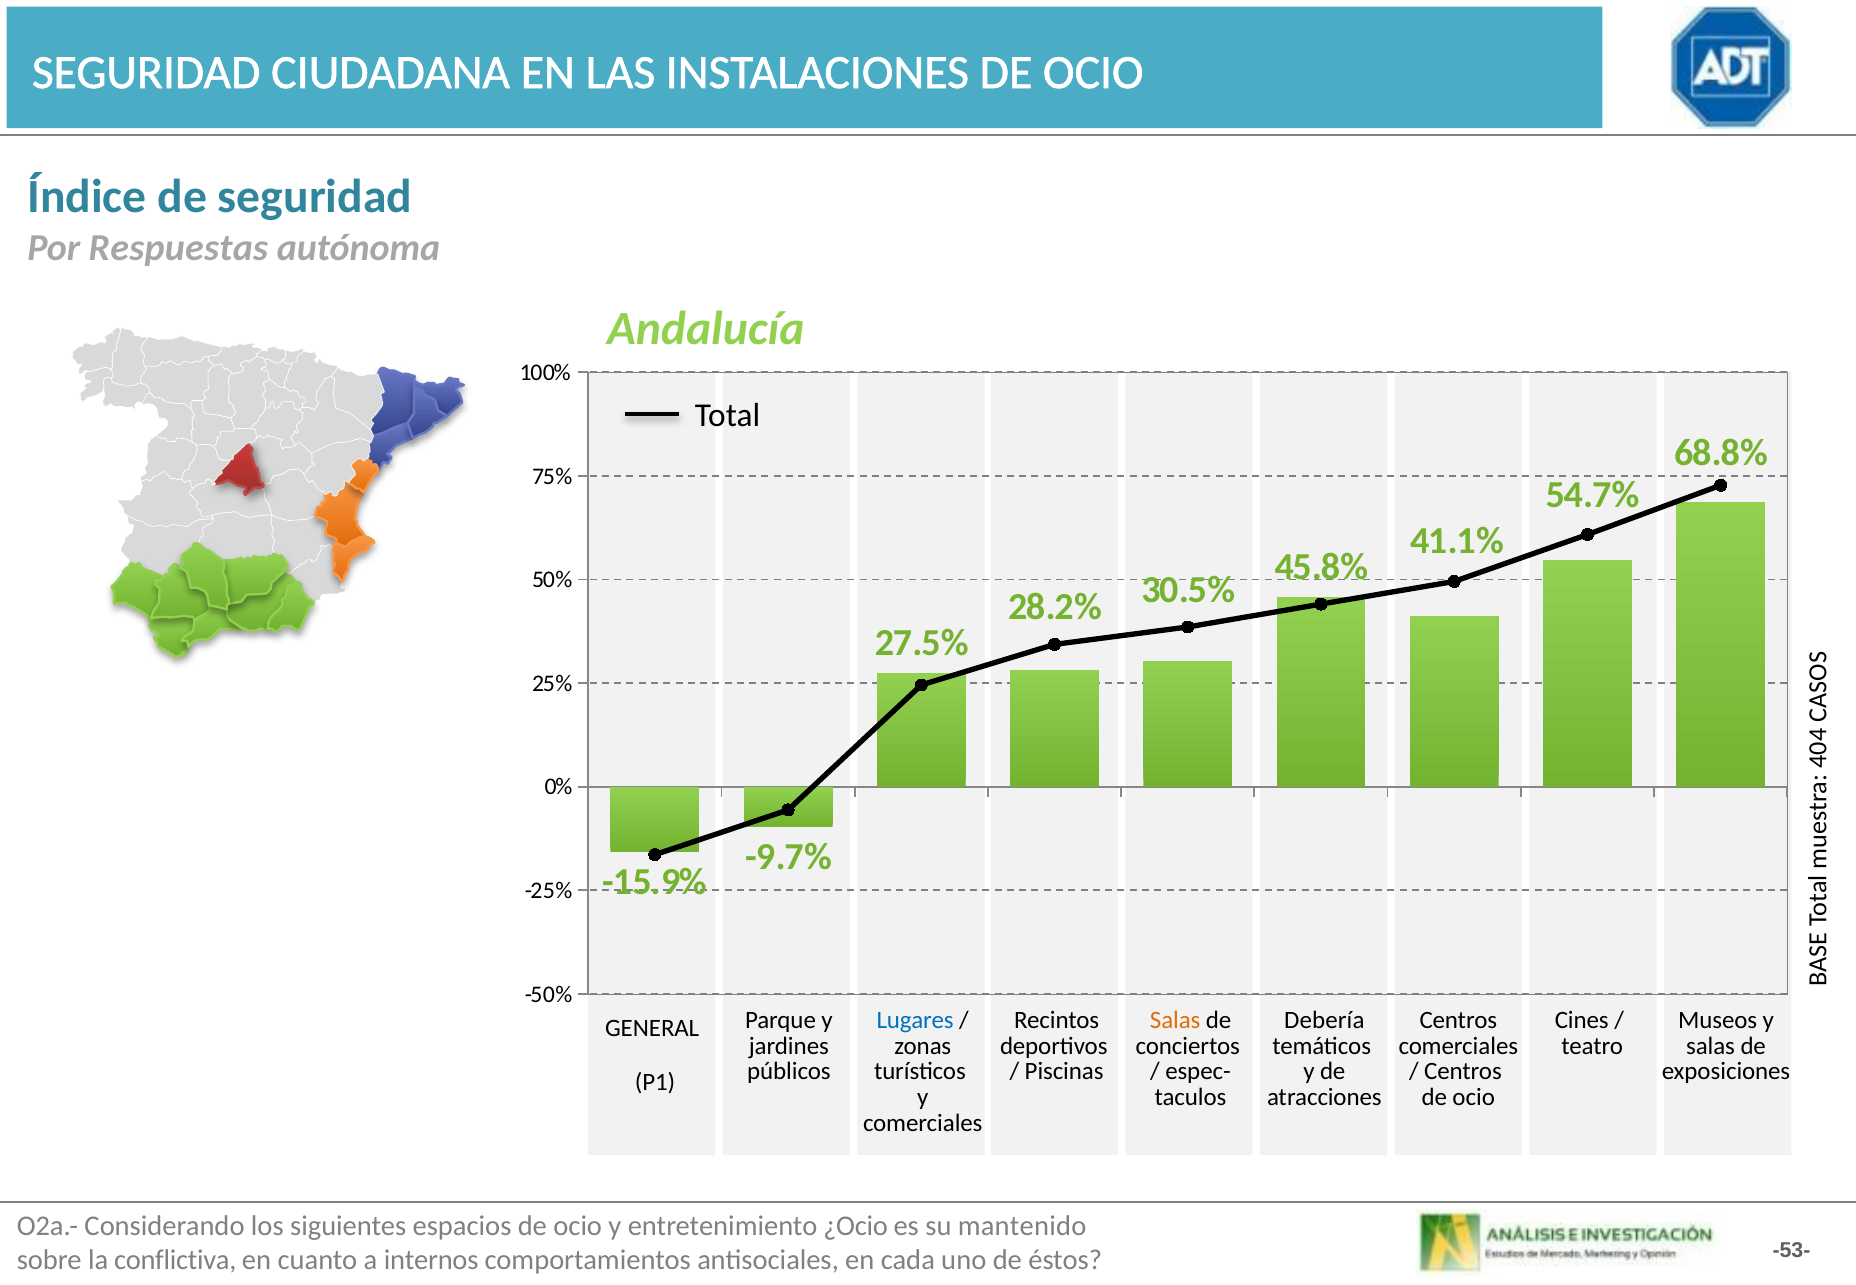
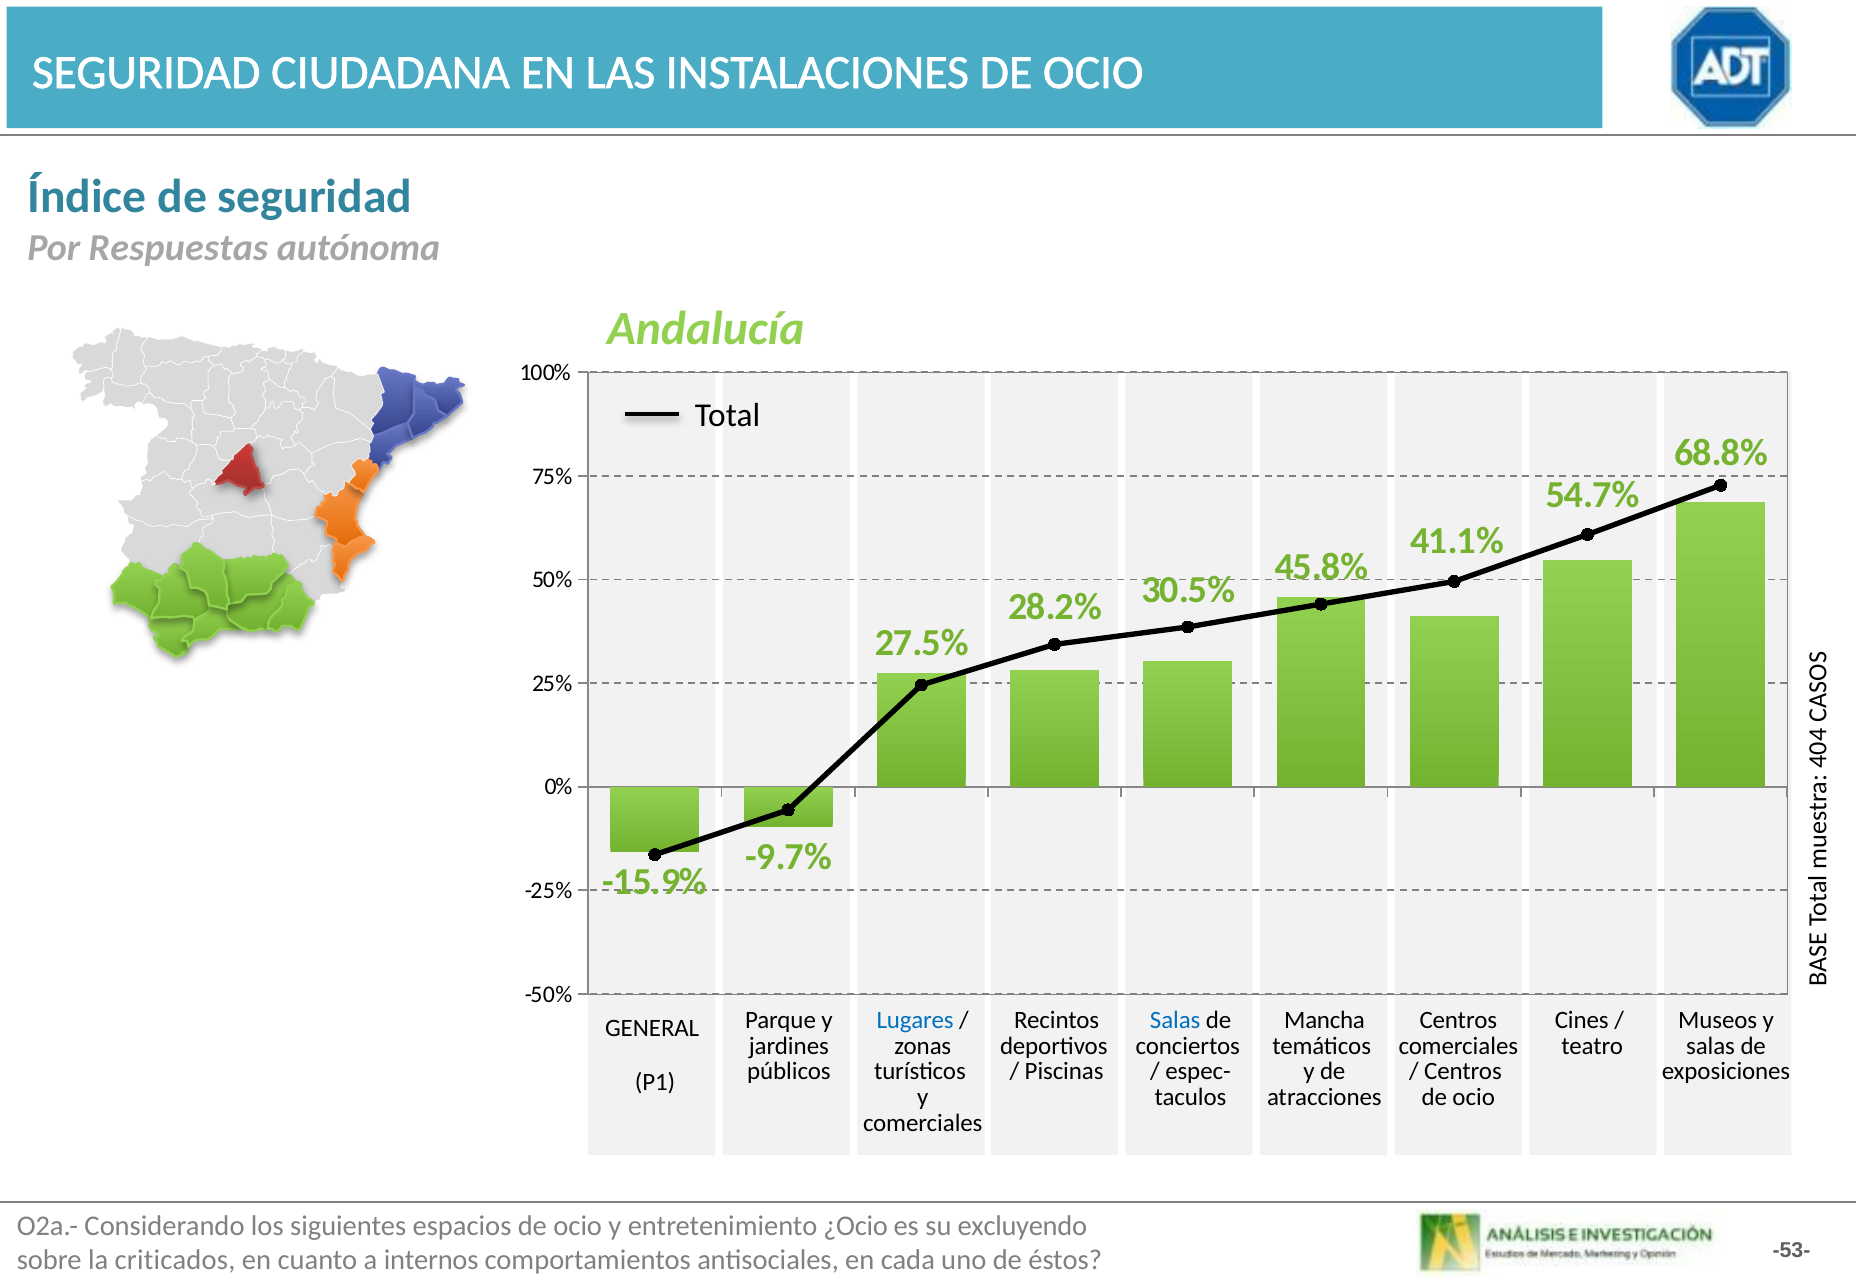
Salas colour: orange -> blue (1175, 1020)
Debería: Debería -> Mancha (1325, 1020)
mantenido: mantenido -> excluyendo (1022, 1226)
conflictiva: conflictiva -> criticados (175, 1260)
